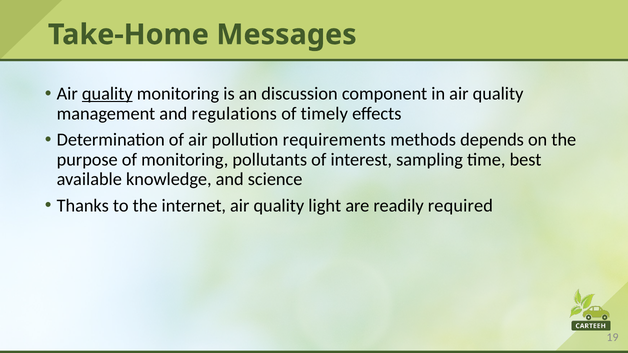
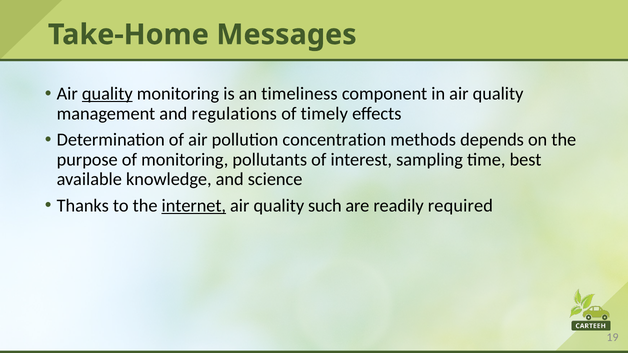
discussion: discussion -> timeliness (299, 94)
requirements: requirements -> concentration (334, 140)
internet underline: none -> present (194, 206)
light: light -> such (325, 206)
